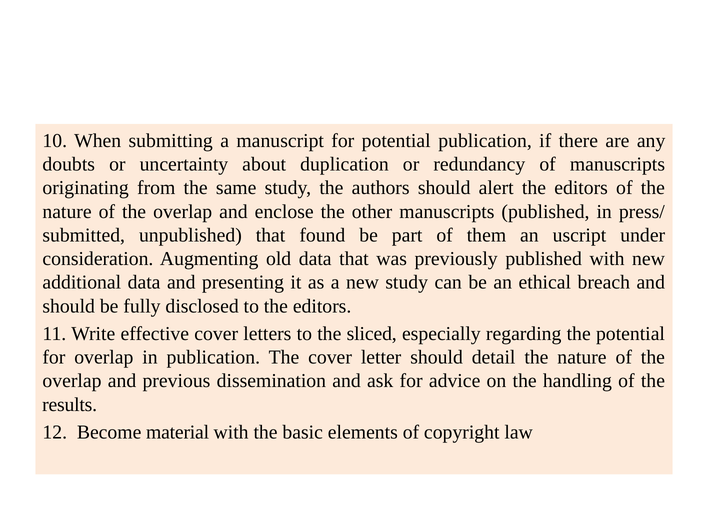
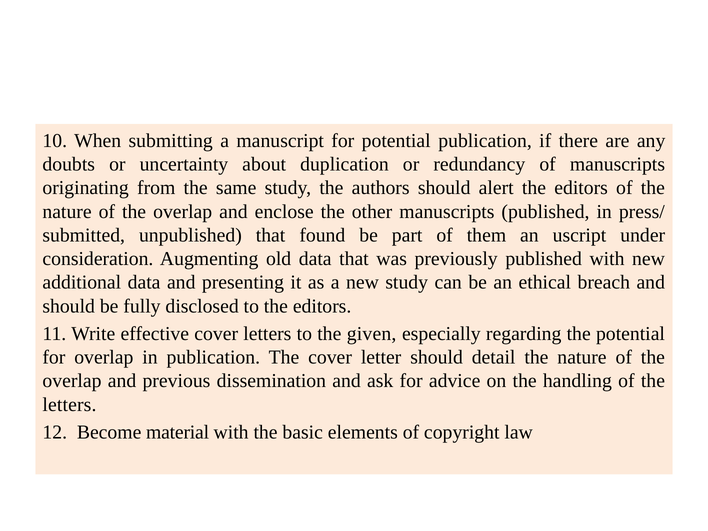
sliced: sliced -> given (372, 334)
results: results -> letters (69, 405)
